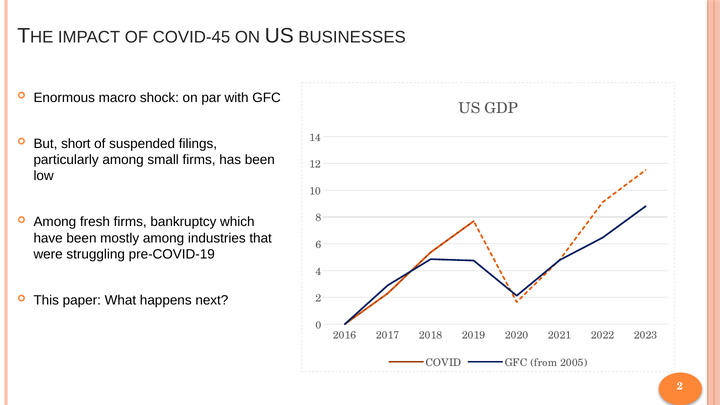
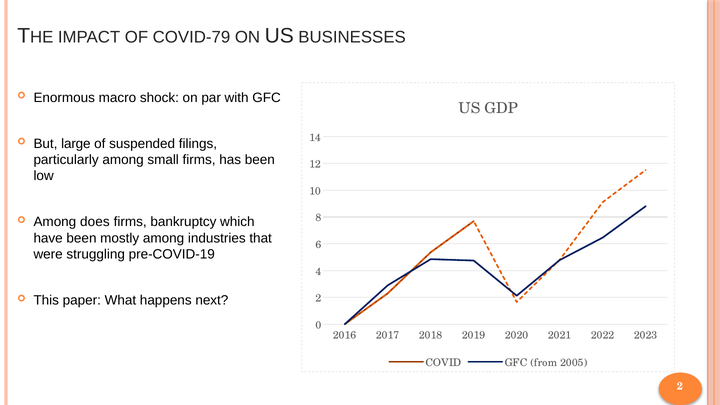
COVID-45: COVID-45 -> COVID-79 (191, 37)
short: short -> large (76, 144)
fresh: fresh -> does (95, 222)
